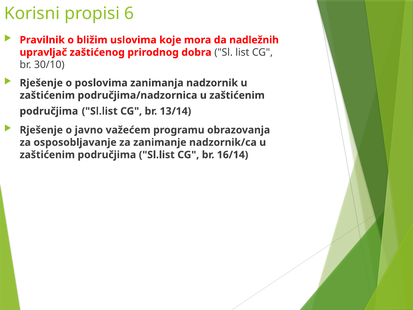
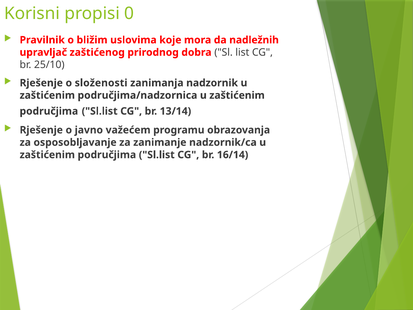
6: 6 -> 0 (129, 14)
30/10: 30/10 -> 25/10 (49, 65)
poslovima: poslovima -> složenosti (101, 83)
